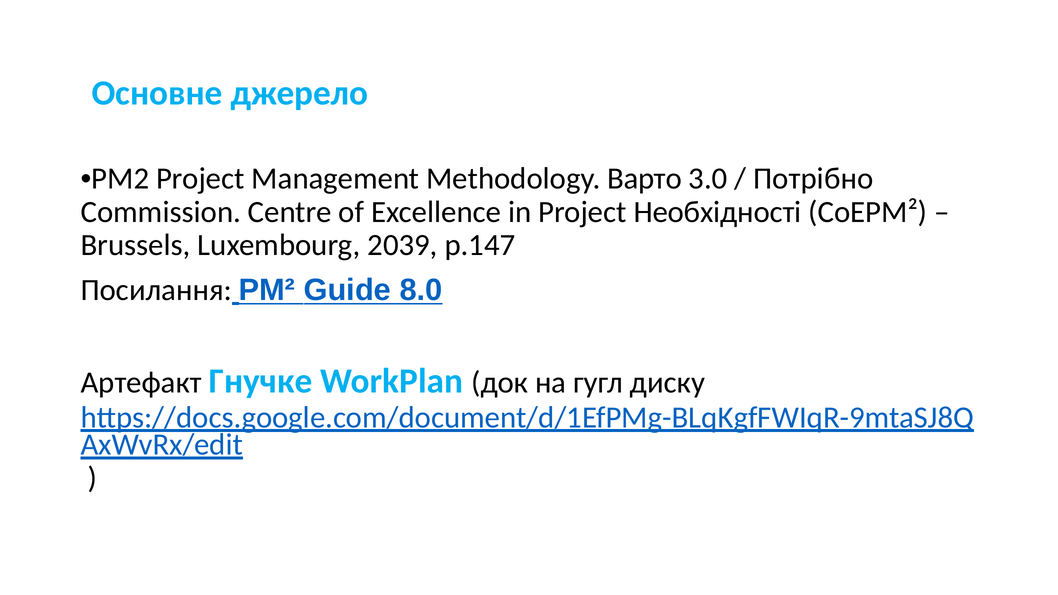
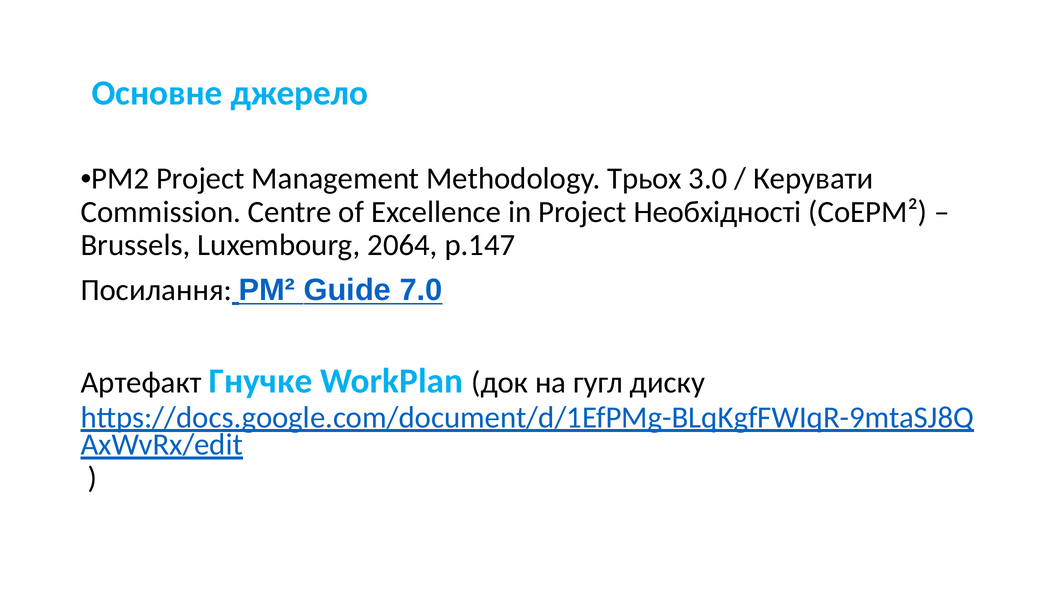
Варто: Варто -> Трьох (644, 179)
Потрібно: Потрібно -> Керувати (813, 179)
2039: 2039 -> 2064 (403, 245)
8.0: 8.0 -> 7.0 (421, 290)
